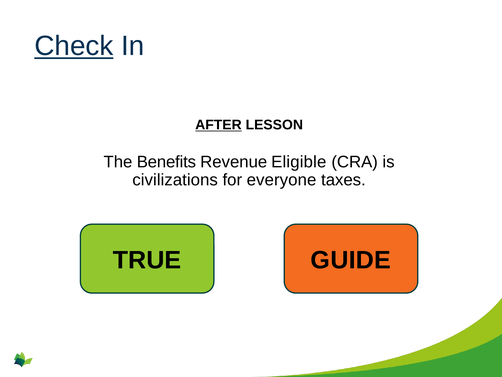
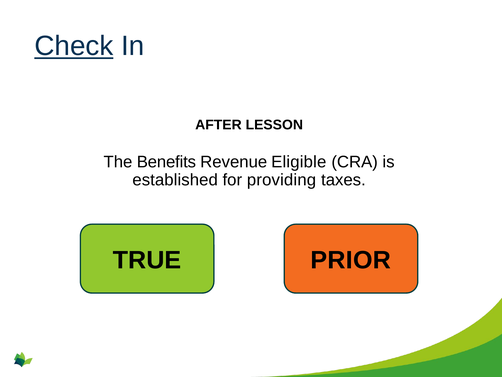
AFTER underline: present -> none (218, 125)
civilizations: civilizations -> established (175, 180)
everyone: everyone -> providing (282, 180)
GUIDE: GUIDE -> PRIOR (351, 260)
